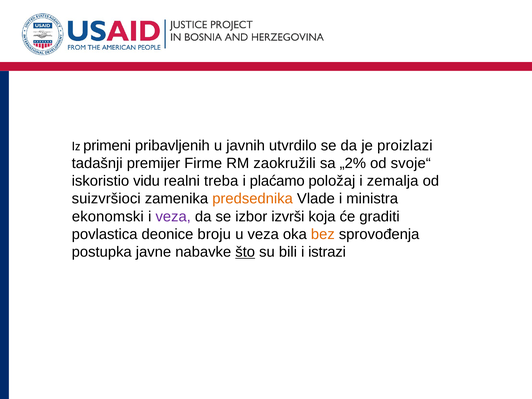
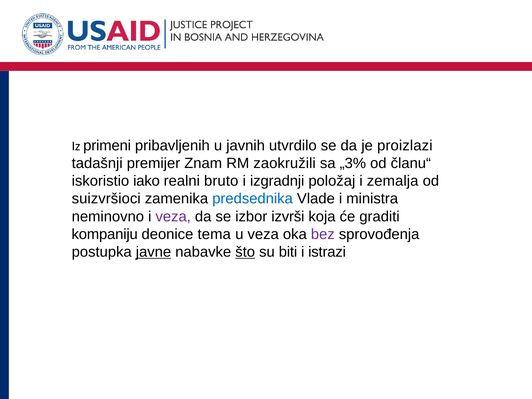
Firme: Firme -> Znam (203, 163)
„2%: „2% -> „3% (353, 163)
svoje“: svoje“ -> članu“ (411, 163)
vidu: vidu -> iako (147, 181)
treba: treba -> bruto (221, 181)
plaćamo: plaćamo -> izgradnji (277, 181)
predsednika colour: orange -> blue (253, 199)
ekonomski: ekonomski -> neminovno (108, 216)
povlastica: povlastica -> kompaniju (105, 234)
broju: broju -> tema (214, 234)
bez colour: orange -> purple (323, 234)
javne underline: none -> present (153, 252)
bili: bili -> biti (288, 252)
